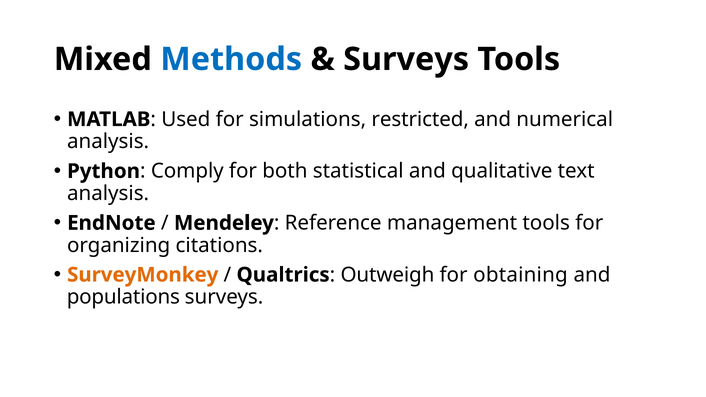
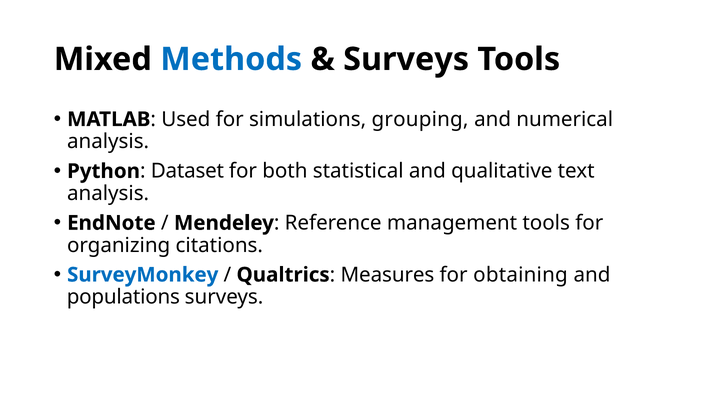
restricted: restricted -> grouping (420, 119)
Comply: Comply -> Dataset (187, 171)
SurveyMonkey colour: orange -> blue (143, 275)
Outweigh: Outweigh -> Measures (387, 275)
